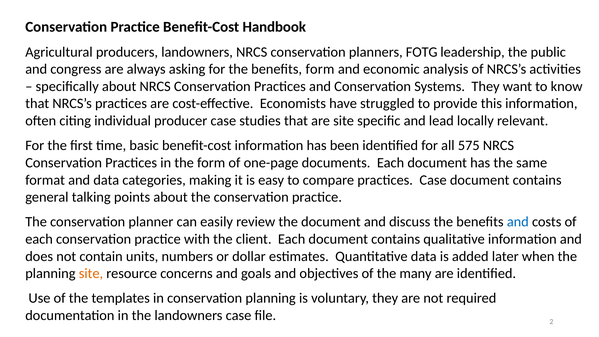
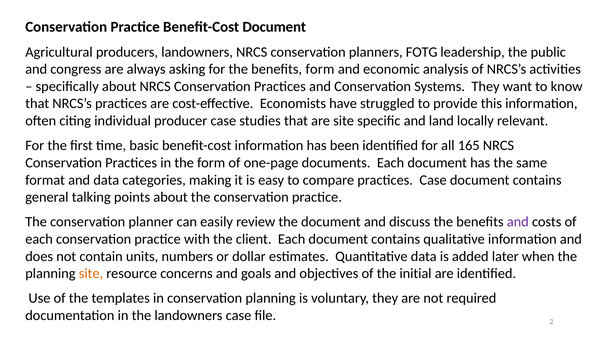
Benefit-Cost Handbook: Handbook -> Document (274, 27)
lead: lead -> land (441, 121)
575: 575 -> 165 (469, 145)
and colour: blue -> purple (518, 222)
many: many -> initial (416, 273)
